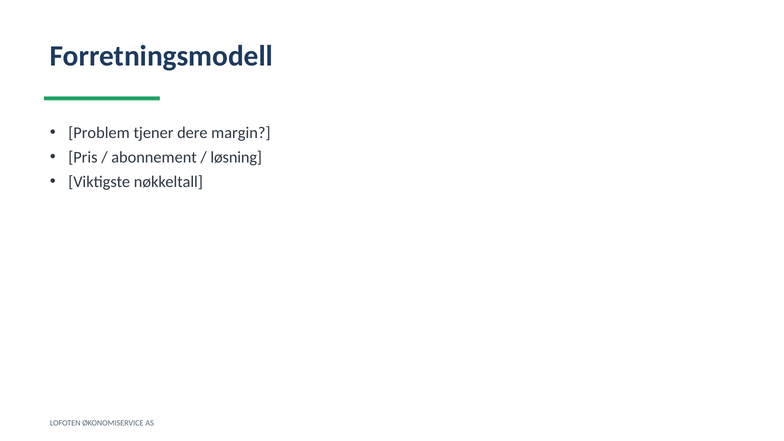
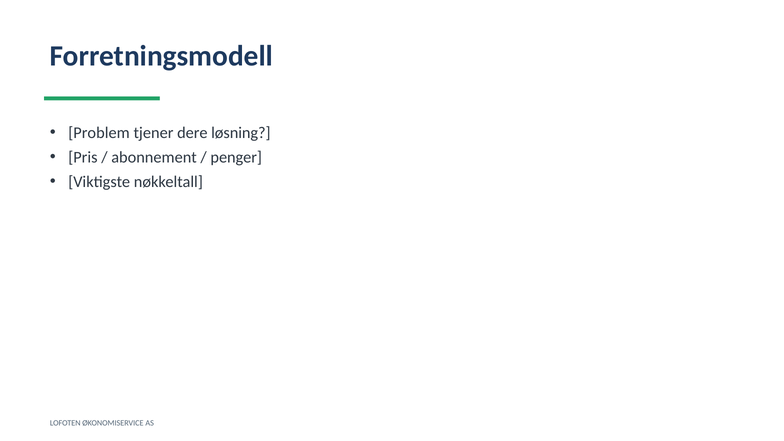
margin: margin -> løsning (241, 133)
løsning: løsning -> penger (236, 157)
